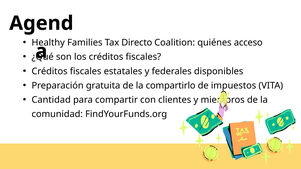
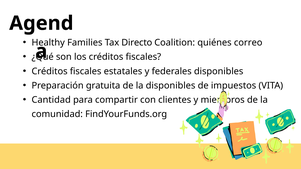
acceso: acceso -> correo (248, 43)
la compartirlo: compartirlo -> disponibles (171, 86)
